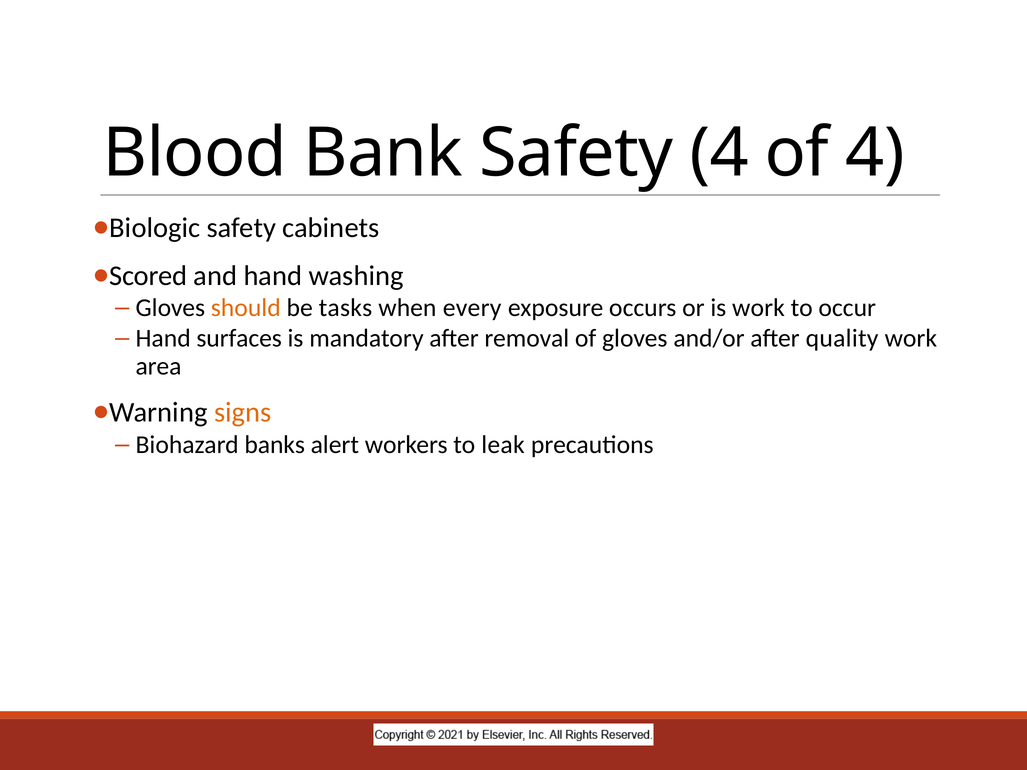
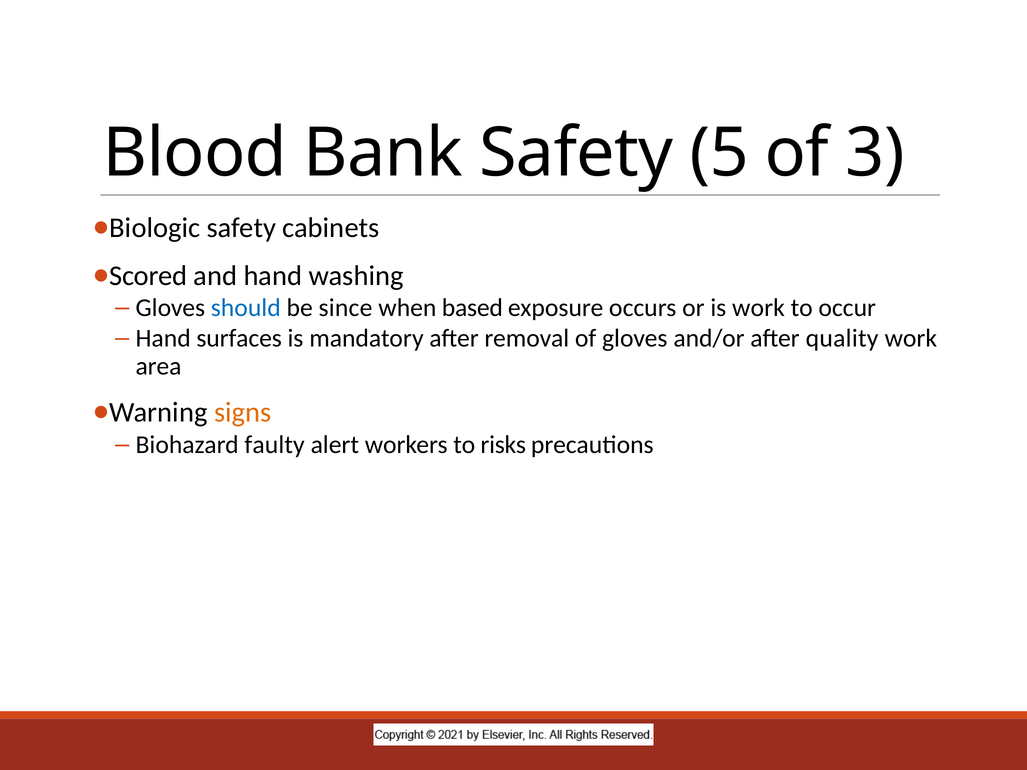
Safety 4: 4 -> 5 (719, 153)
of 4: 4 -> 3 (875, 153)
should colour: orange -> blue (246, 308)
tasks: tasks -> since (345, 308)
every: every -> based (472, 308)
banks: banks -> faulty (275, 445)
leak: leak -> risks (503, 445)
